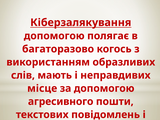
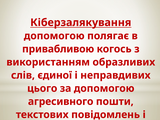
багаторазово: багаторазово -> привабливою (58, 49)
мають: мають -> єдиної (55, 75)
місце: місце -> цього (42, 88)
